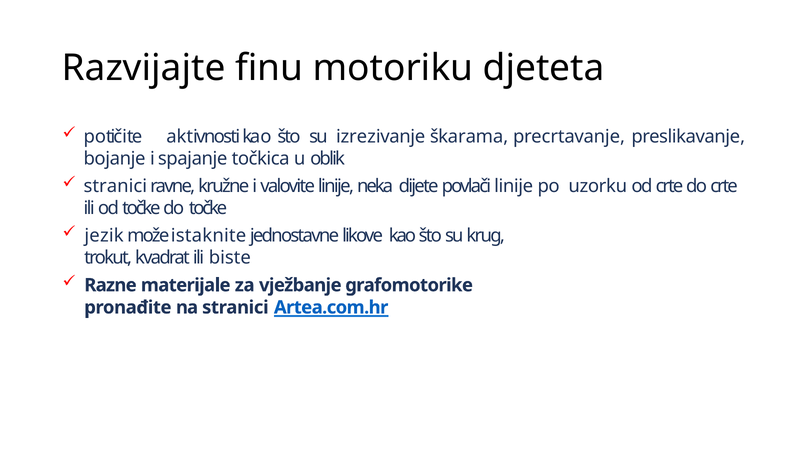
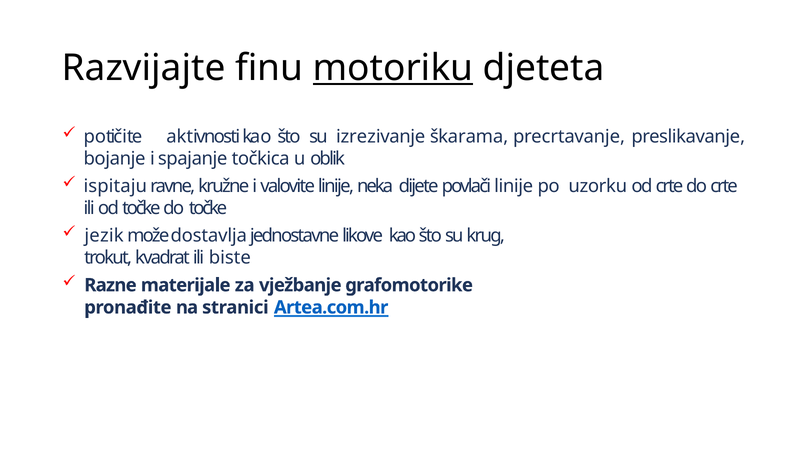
motoriku underline: none -> present (393, 68)
stranici: stranici -> ispitaju (115, 186)
istaknite: istaknite -> dostavlja (209, 236)
